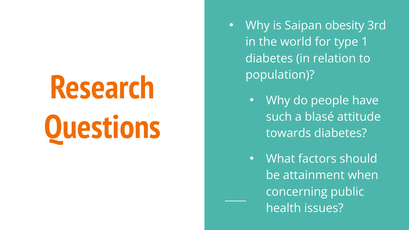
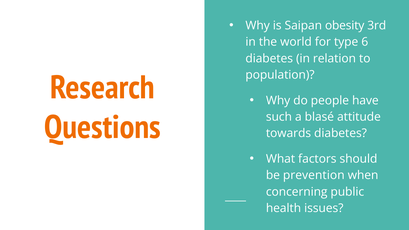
1: 1 -> 6 (365, 42)
attainment: attainment -> prevention (314, 175)
